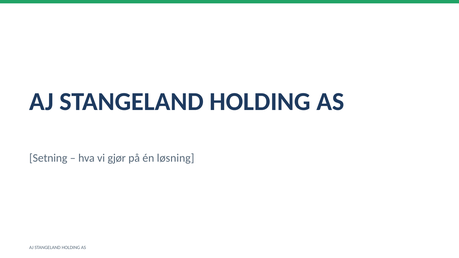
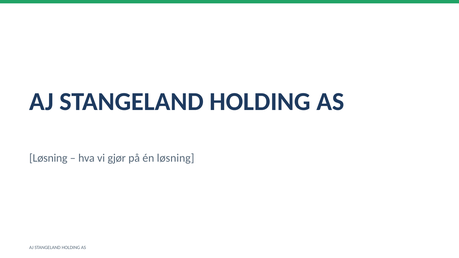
Setning: Setning -> Løsning (48, 158)
